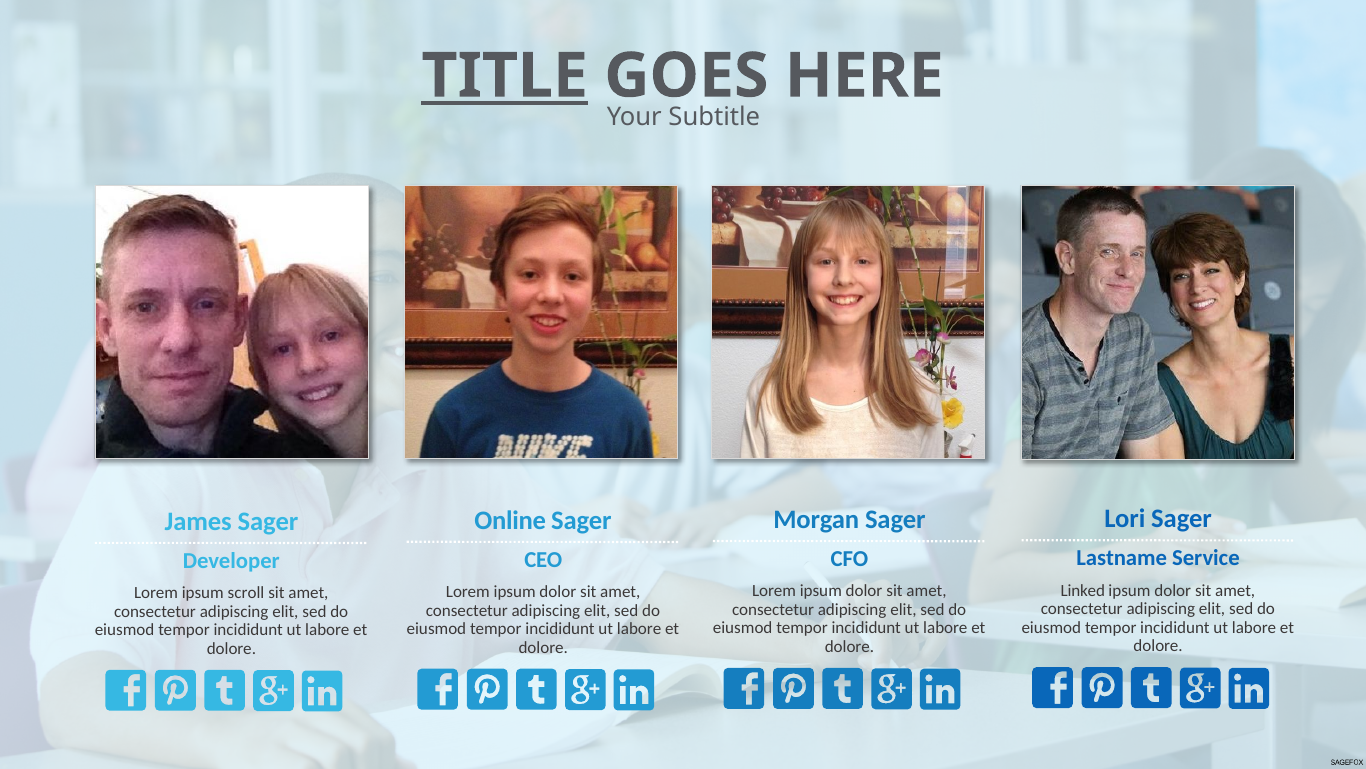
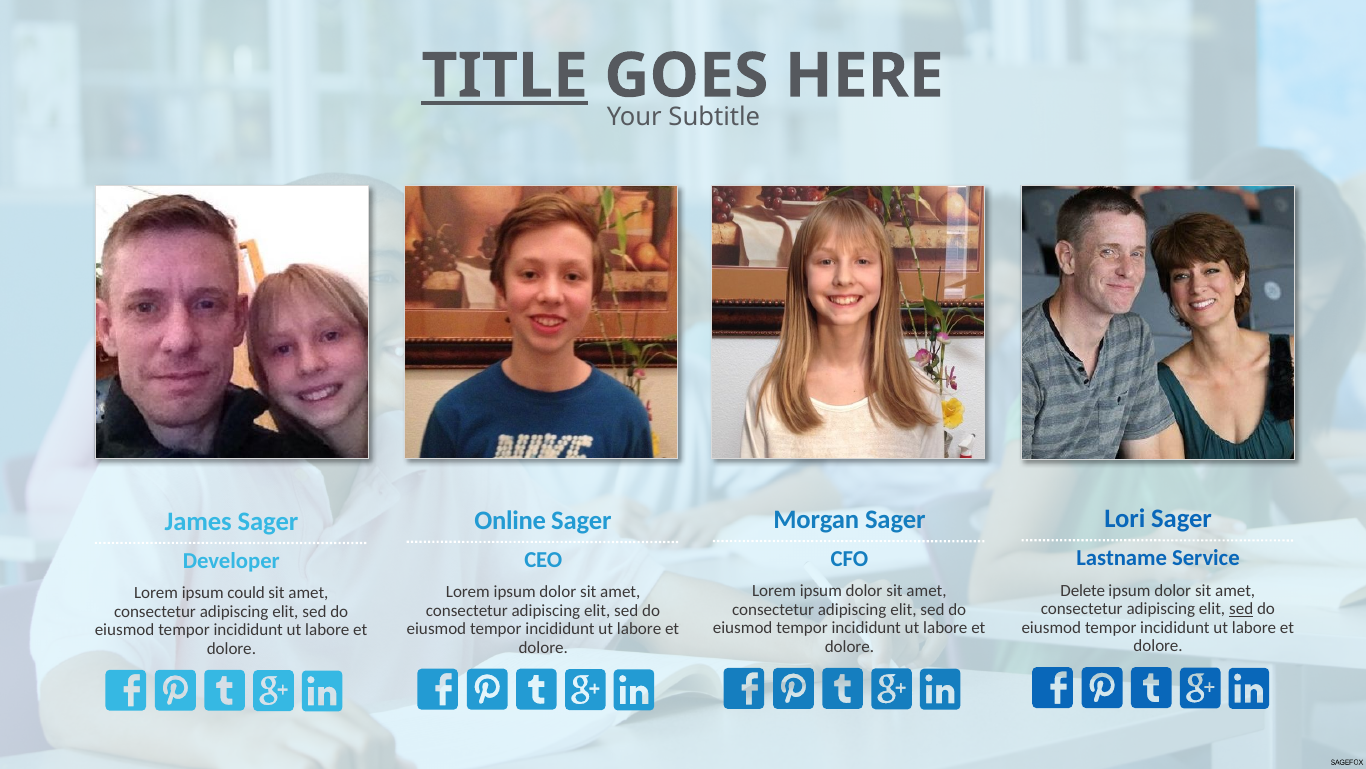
Linked: Linked -> Delete (1083, 590)
scroll: scroll -> could (246, 593)
sed underline: none -> present (1241, 608)
